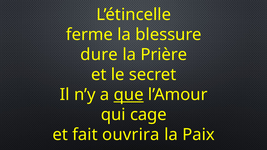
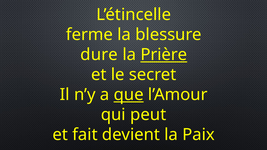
Prière underline: none -> present (164, 55)
cage: cage -> peut (148, 115)
ouvrira: ouvrira -> devient (131, 135)
